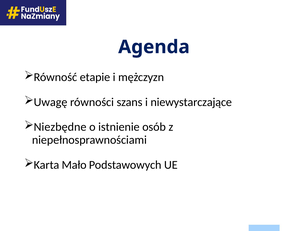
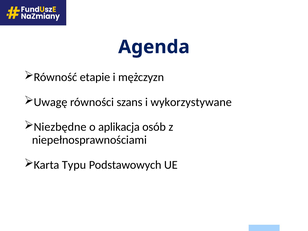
niewystarczające: niewystarczające -> wykorzystywane (191, 102)
istnienie: istnienie -> aplikacja (119, 127)
Mało: Mało -> Typu (74, 165)
